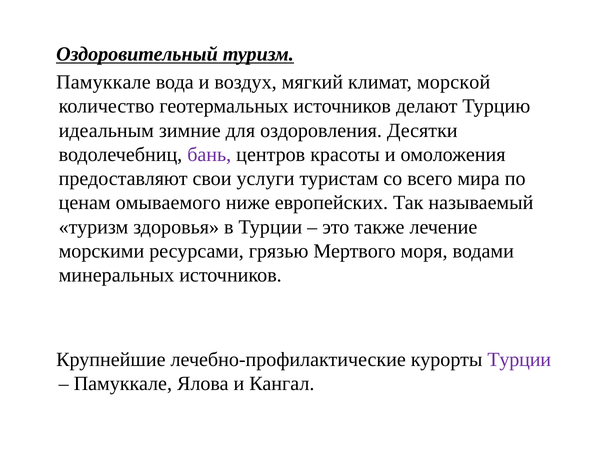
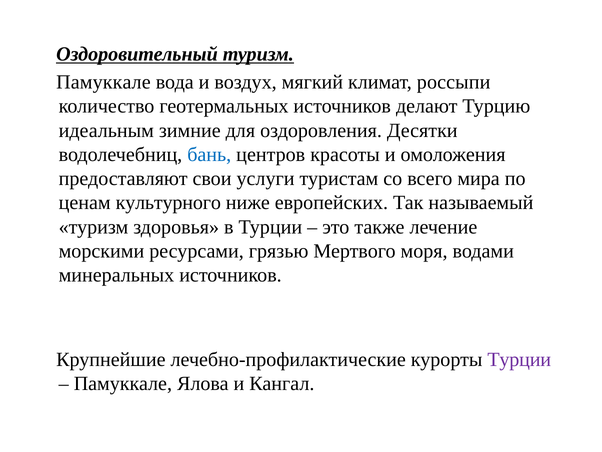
морской: морской -> россыпи (454, 82)
бань colour: purple -> blue (209, 154)
омываемого: омываемого -> культурного (168, 203)
